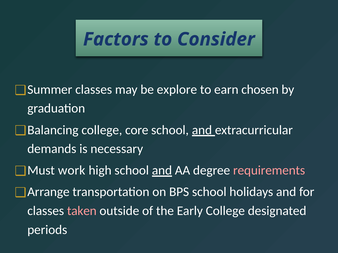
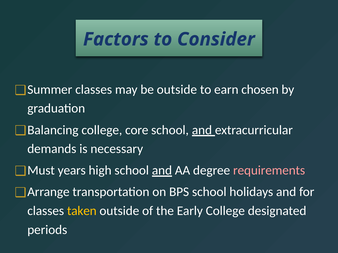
be explore: explore -> outside (177, 90)
work: work -> years (72, 171)
taken colour: pink -> yellow (82, 211)
